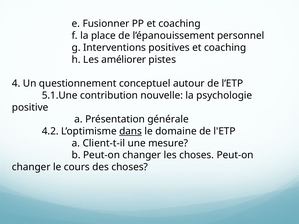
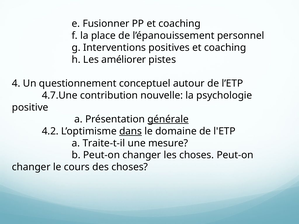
5.1.Une: 5.1.Une -> 4.7.Une (60, 95)
générale underline: none -> present (168, 119)
Client-t-il: Client-t-il -> Traite-t-il (104, 143)
